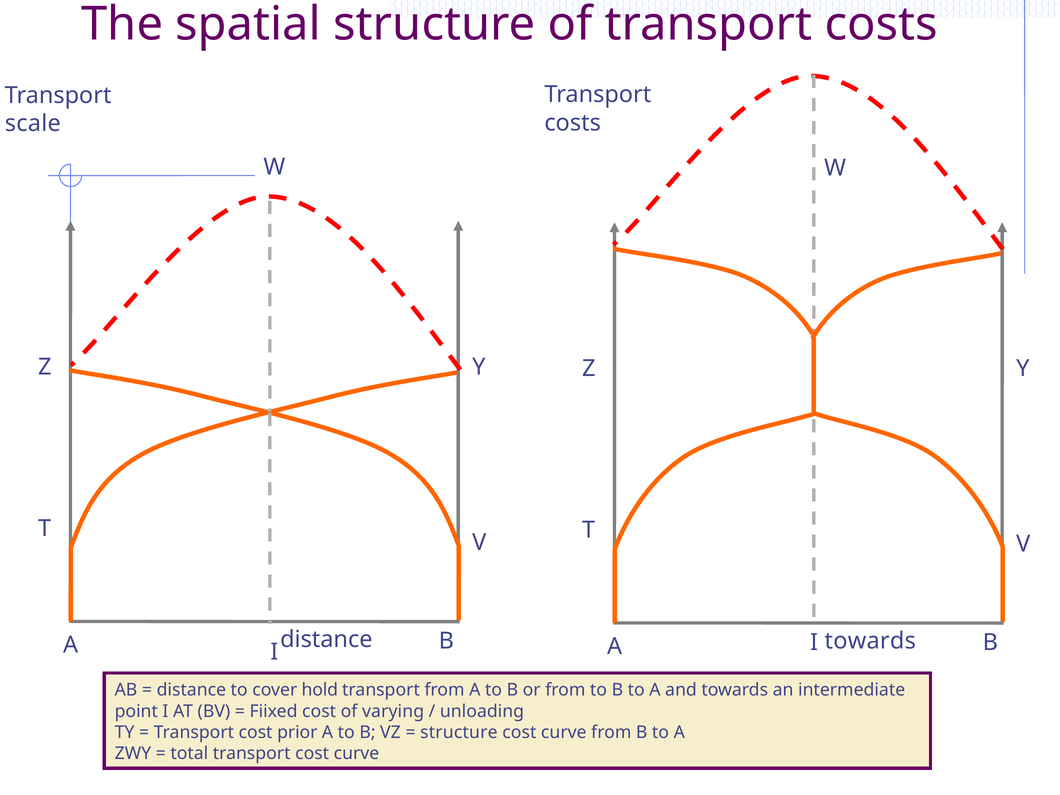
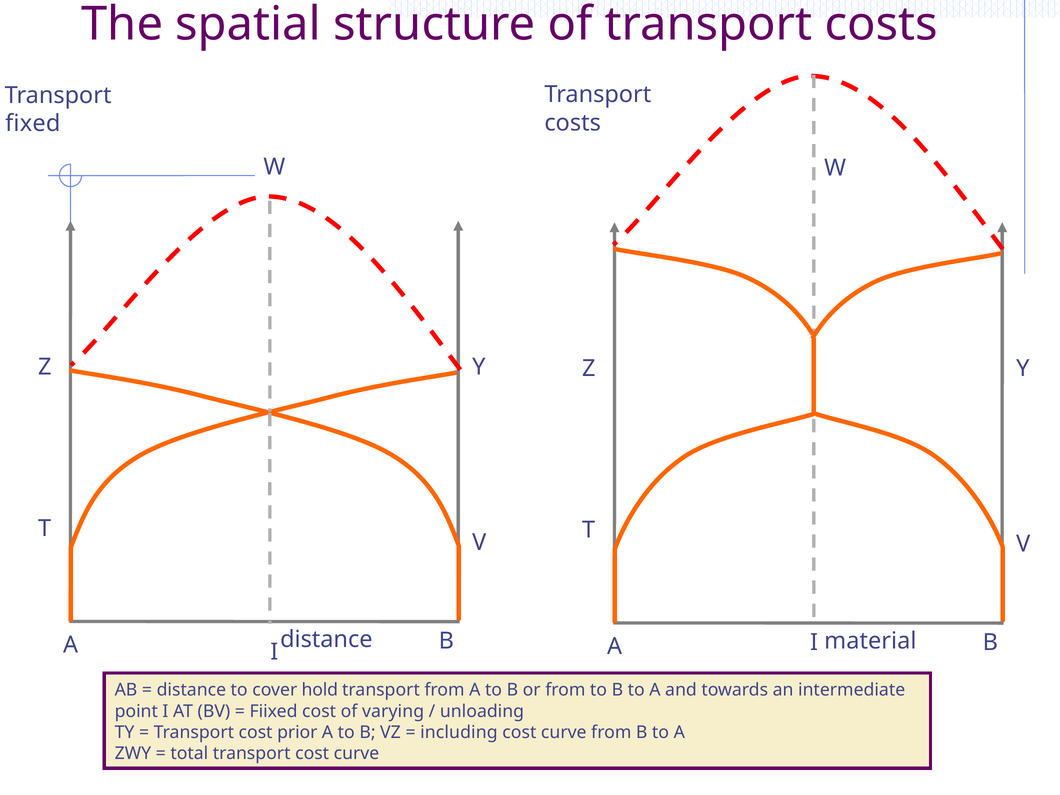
scale: scale -> fixed (33, 124)
towards: towards -> material (870, 641)
structure: structure -> including (459, 732)
